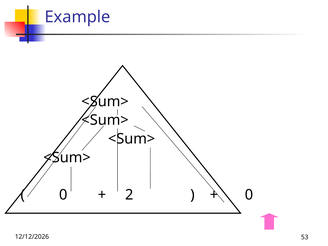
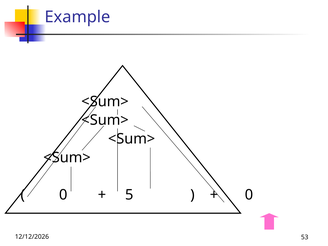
2: 2 -> 5 (129, 195)
